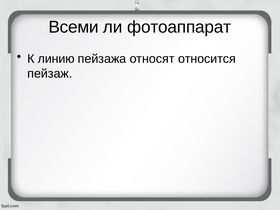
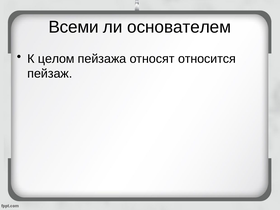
фотоаппарат: фотоаппарат -> основателем (179, 27)
линию: линию -> целом (56, 59)
